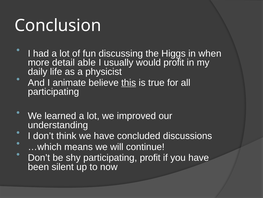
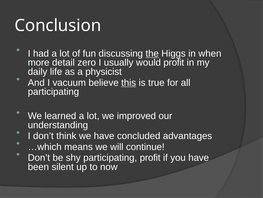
the underline: none -> present (152, 53)
able: able -> zero (87, 62)
animate: animate -> vacuum (69, 82)
discussions: discussions -> advantages (188, 135)
